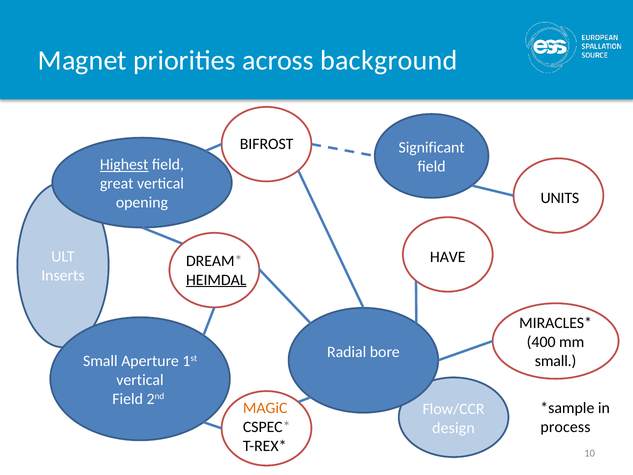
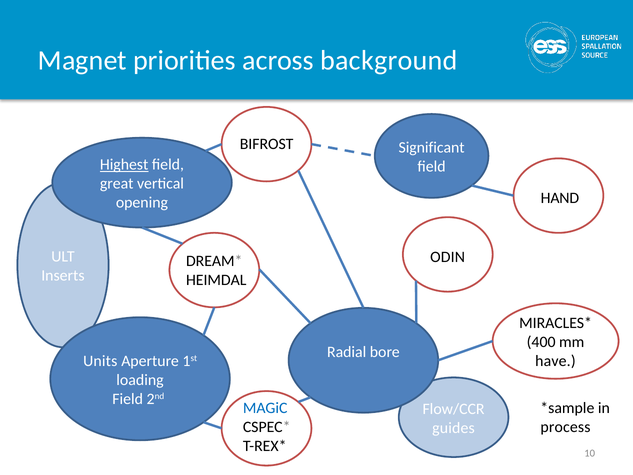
UNITS: UNITS -> HAND (560, 198)
HAVE: HAVE -> ODIN (448, 257)
HEIMDAL underline: present -> none (216, 280)
Small: Small -> Units (100, 361)
small: small -> have (555, 361)
vertical: vertical -> loading (140, 380)
MAGiC colour: orange -> blue (265, 408)
design: design -> guides (454, 428)
